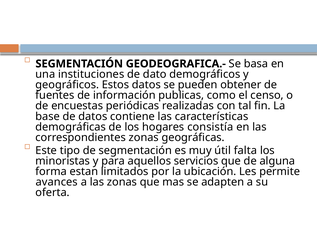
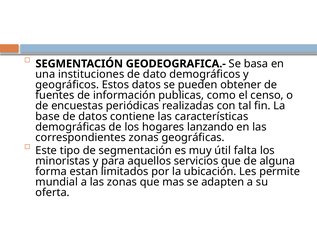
consistía: consistía -> lanzando (210, 127)
avances: avances -> mundial (57, 183)
